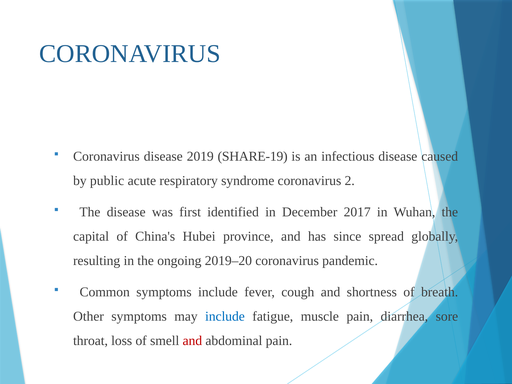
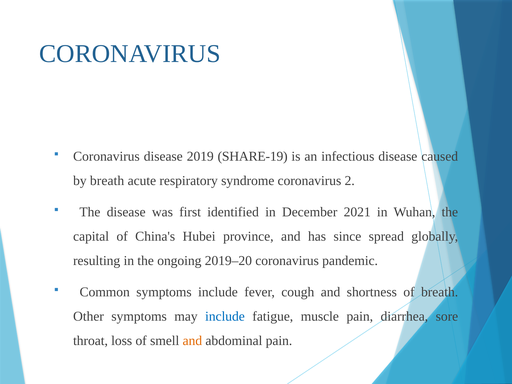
by public: public -> breath (107, 181)
2017: 2017 -> 2021 (357, 212)
and colour: red -> orange (192, 341)
